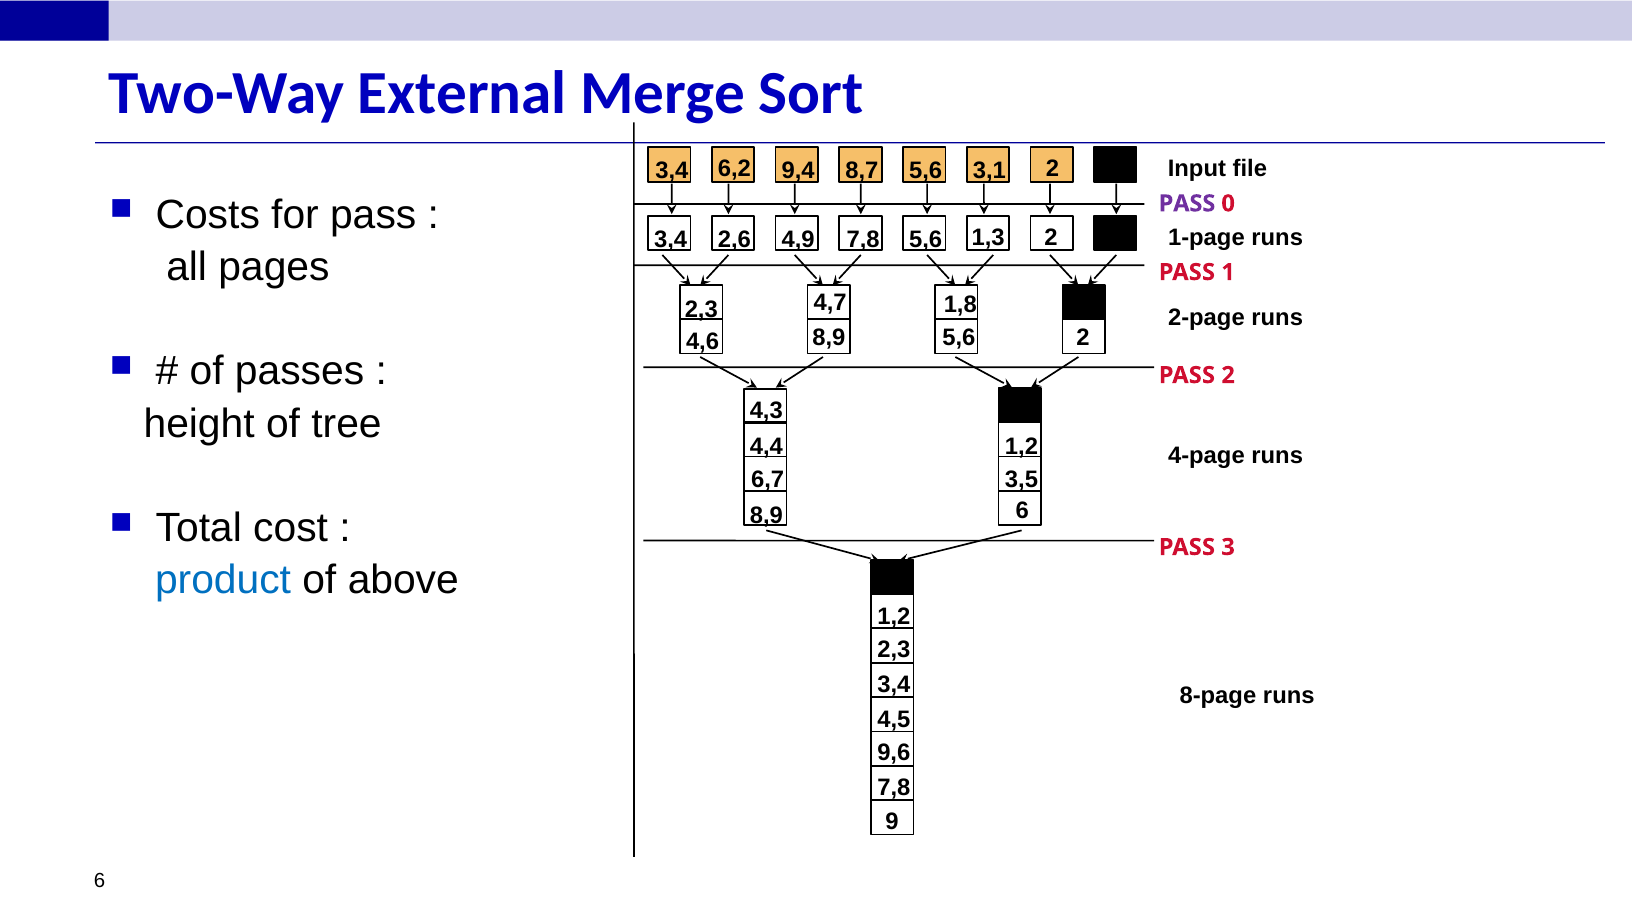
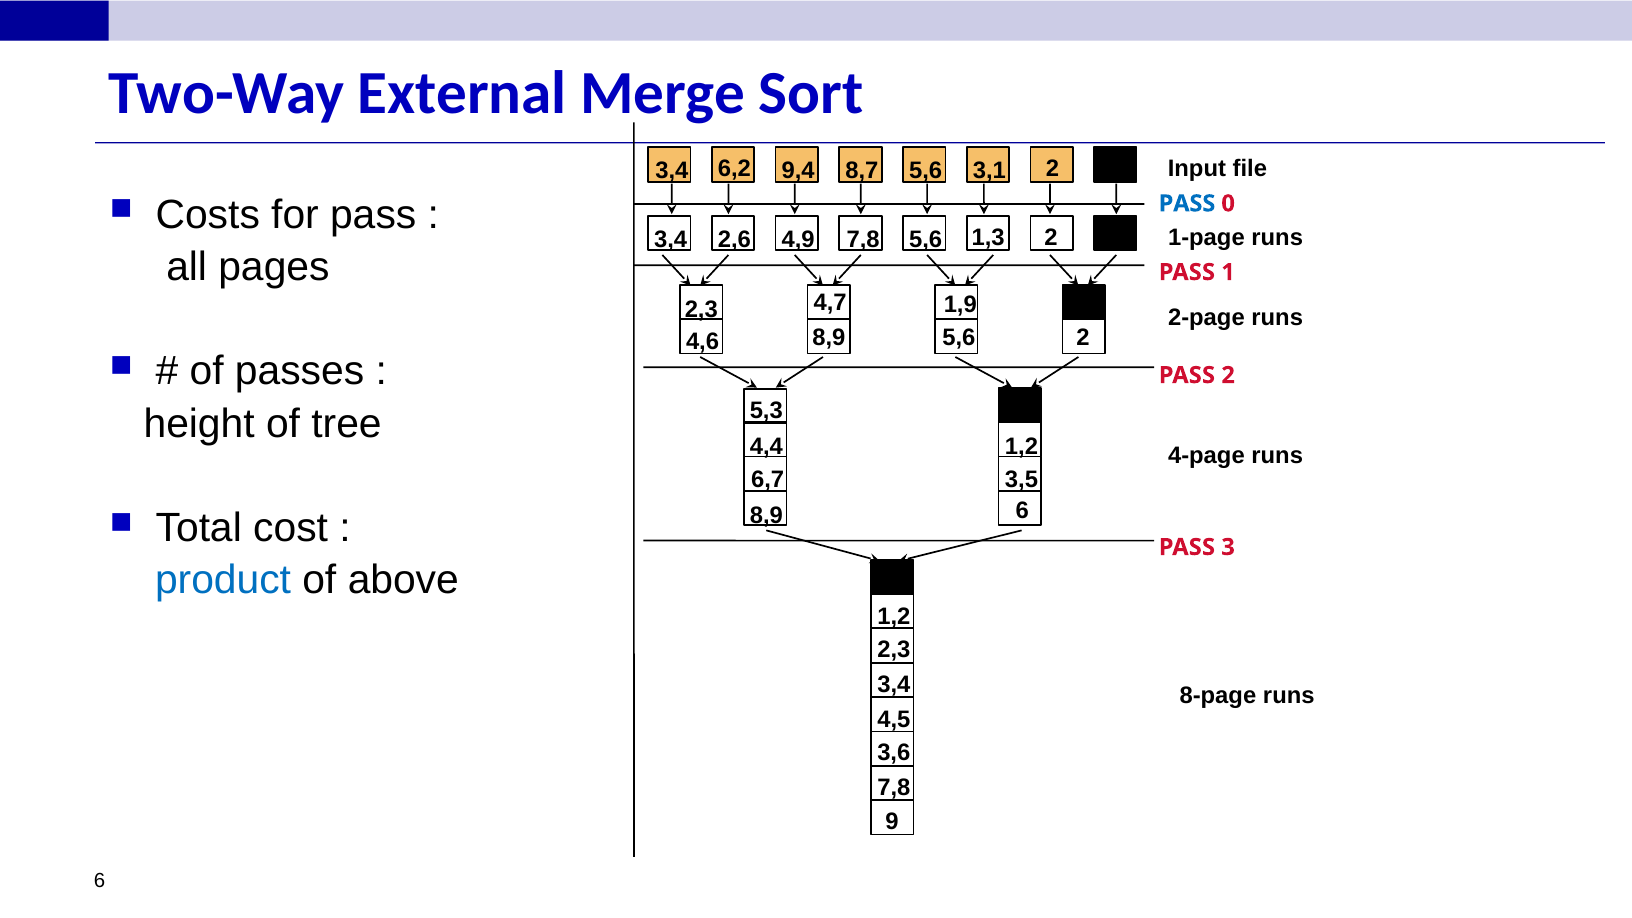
PASS colour: purple -> blue (1187, 204)
1,8: 1,8 -> 1,9 (960, 305)
4,3: 4,3 -> 5,3 (766, 411)
9,6: 9,6 -> 3,6 (894, 753)
